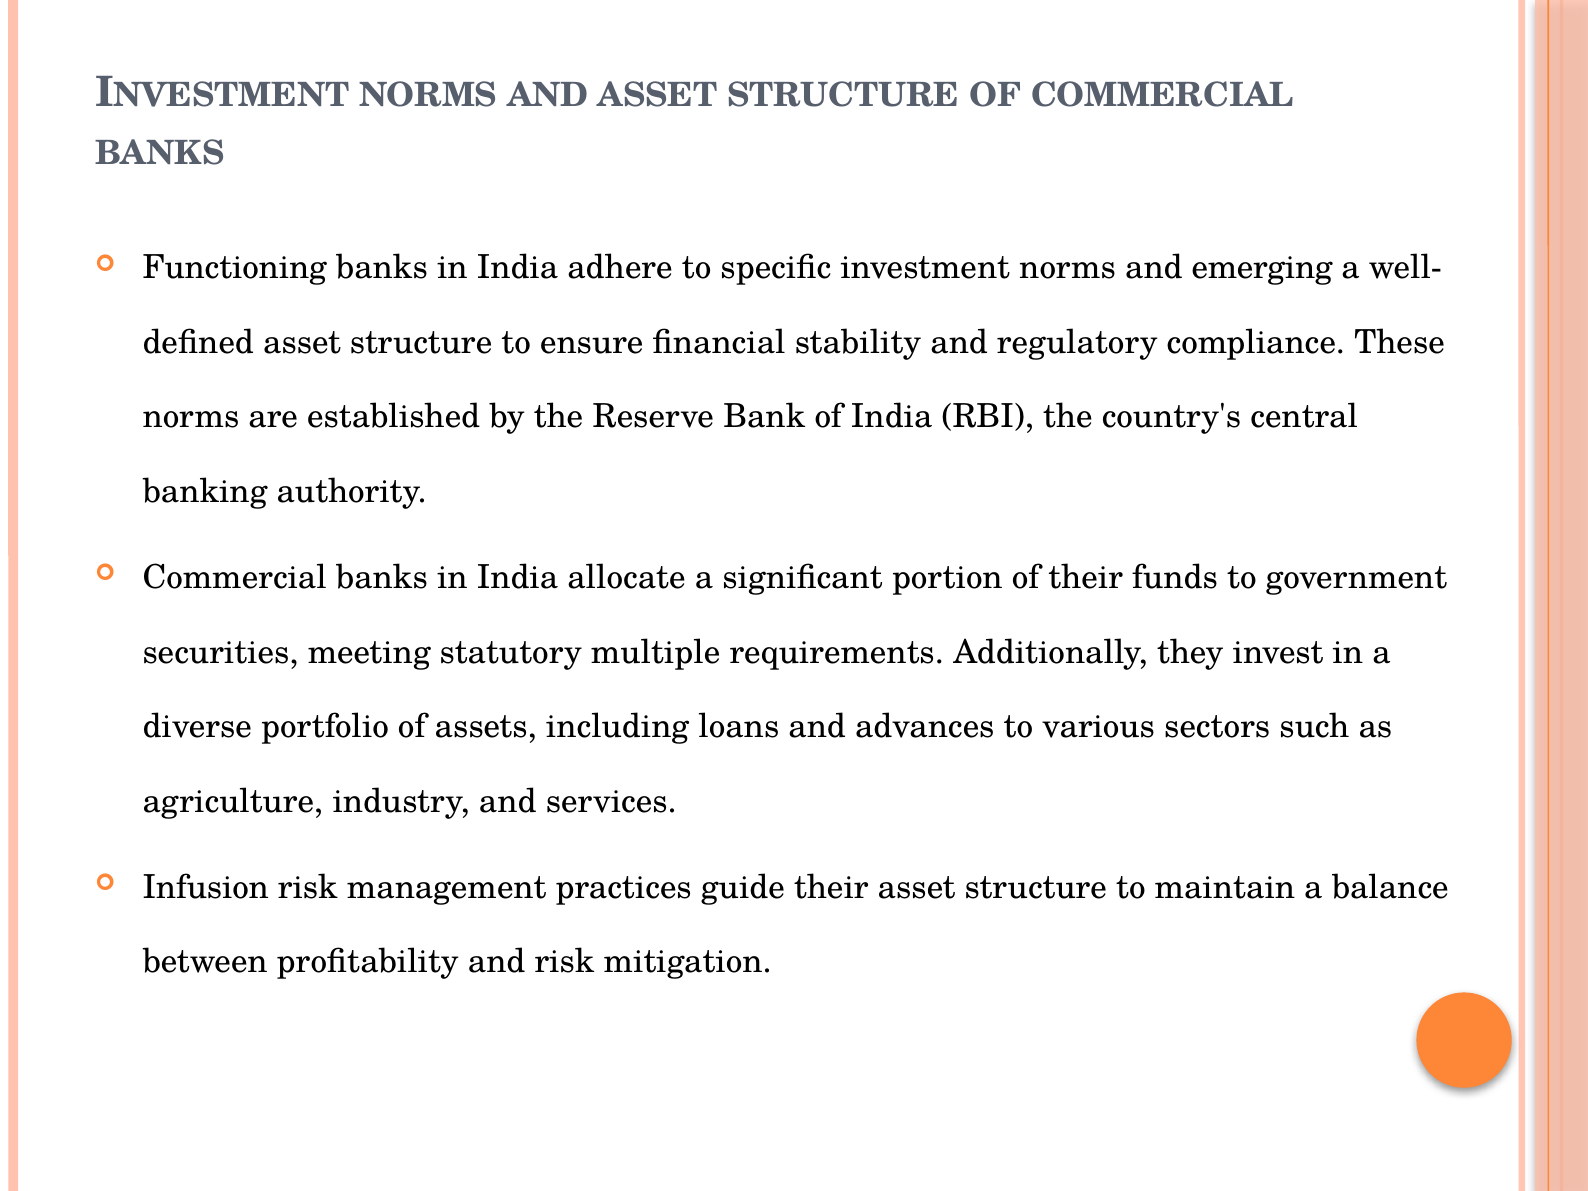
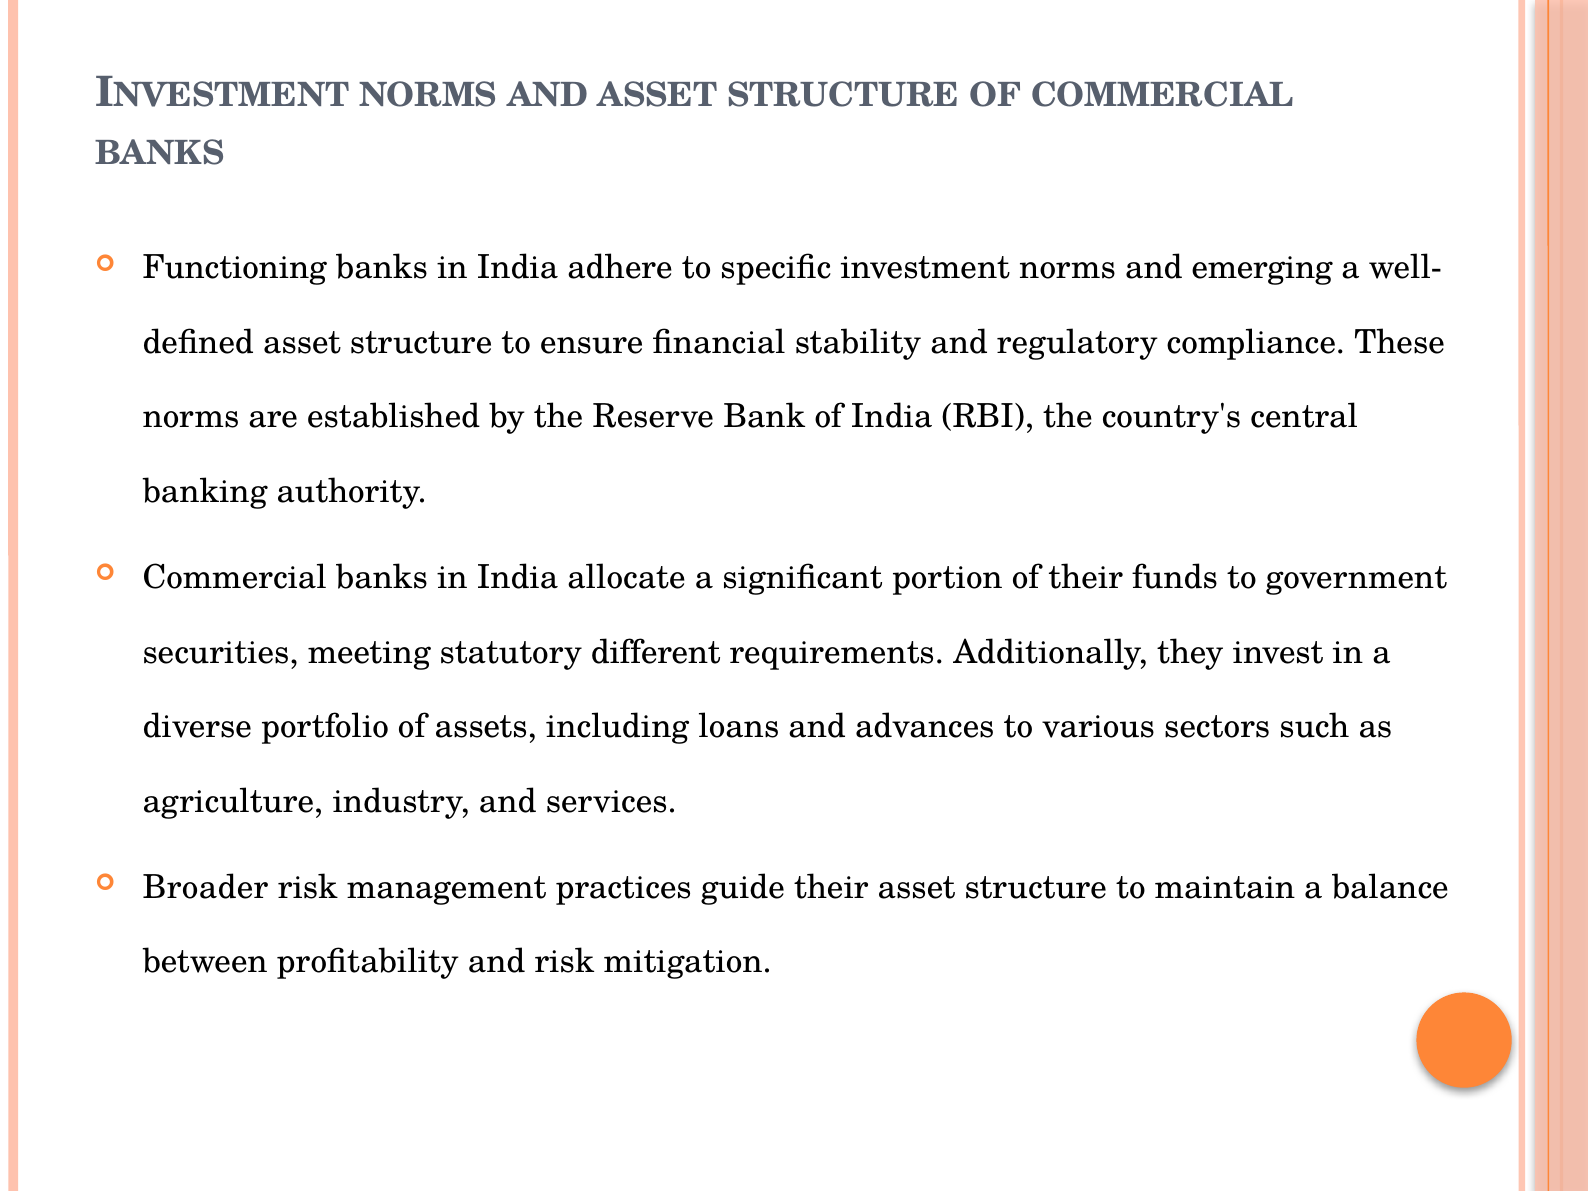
multiple: multiple -> different (656, 652)
Infusion: Infusion -> Broader (206, 887)
